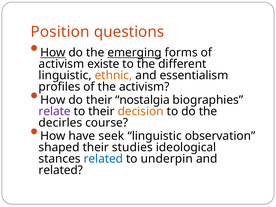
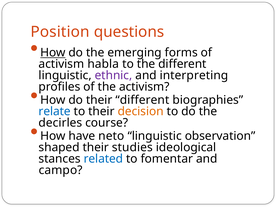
emerging underline: present -> none (135, 53)
existe: existe -> habla (103, 64)
ethnic colour: orange -> purple (113, 75)
essentialism: essentialism -> interpreting (194, 75)
their nostalgia: nostalgia -> different (142, 100)
relate colour: purple -> blue (55, 111)
seek: seek -> neto (111, 136)
underpin: underpin -> fomentar (167, 159)
related: related -> campo (61, 170)
